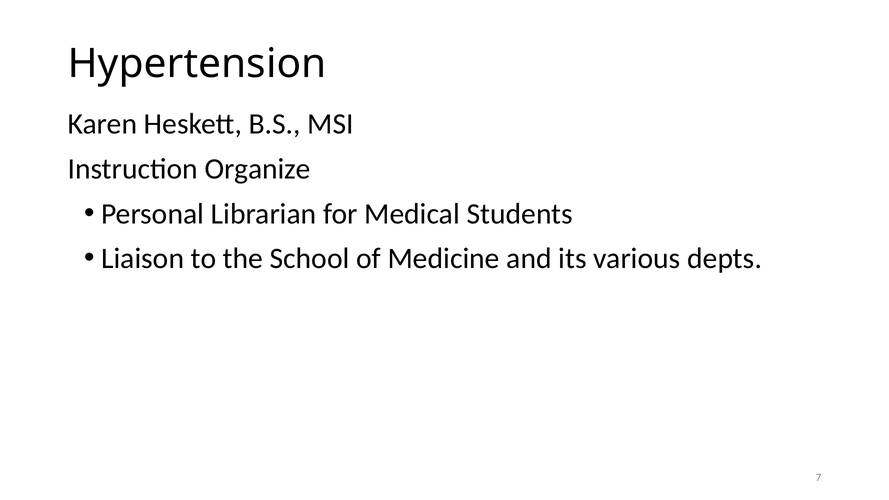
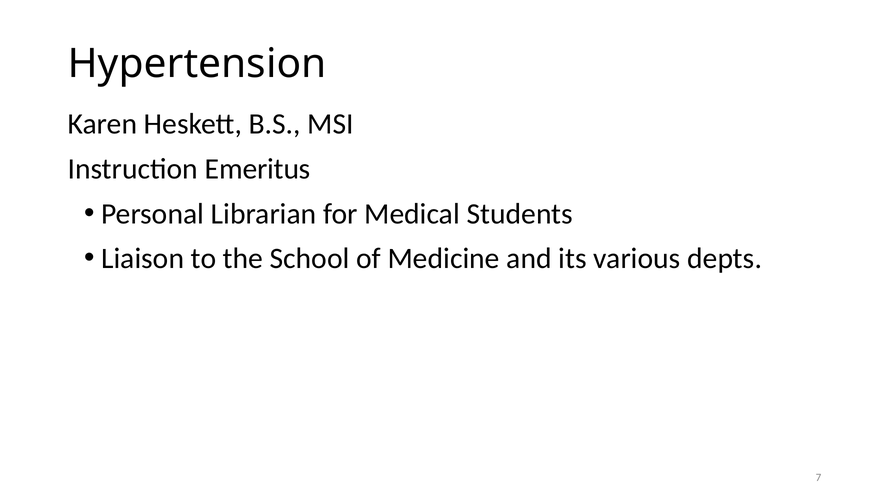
Organize: Organize -> Emeritus (258, 169)
